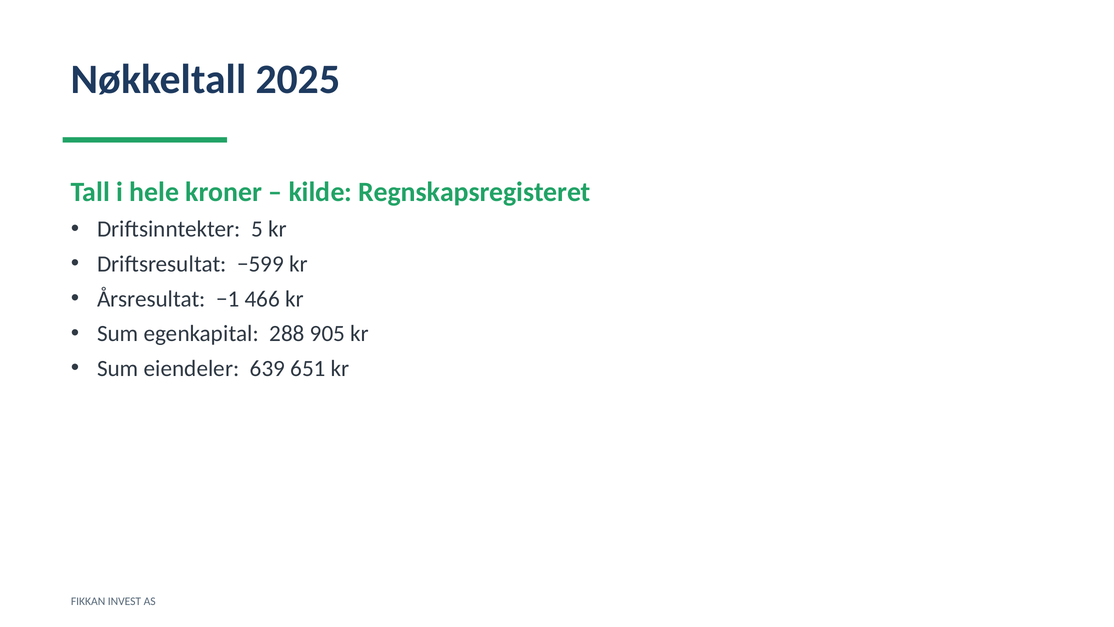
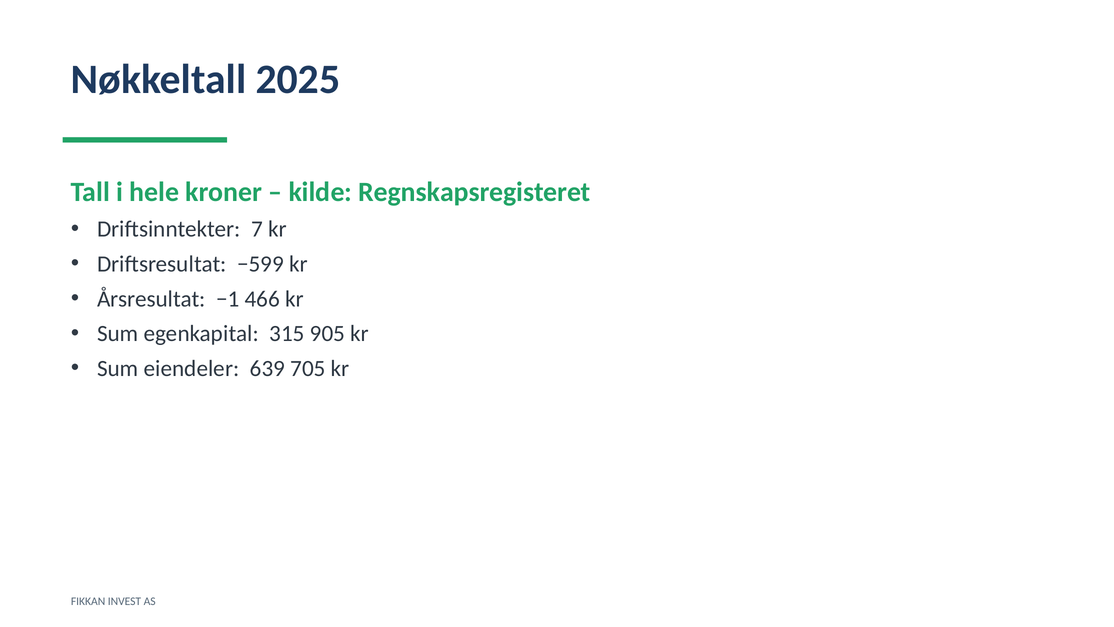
5: 5 -> 7 (257, 229)
288: 288 -> 315 (287, 334)
651: 651 -> 705 (308, 368)
